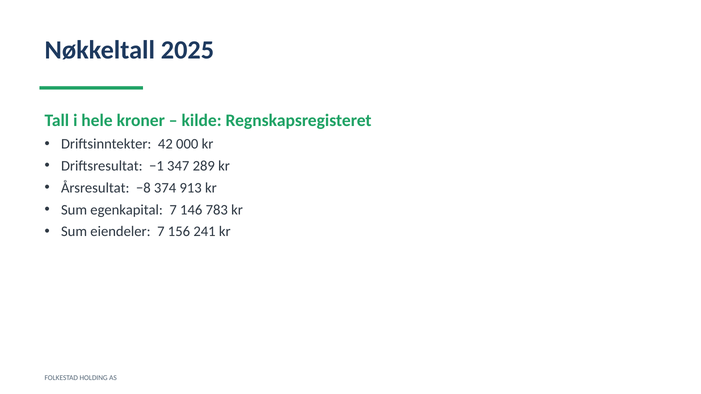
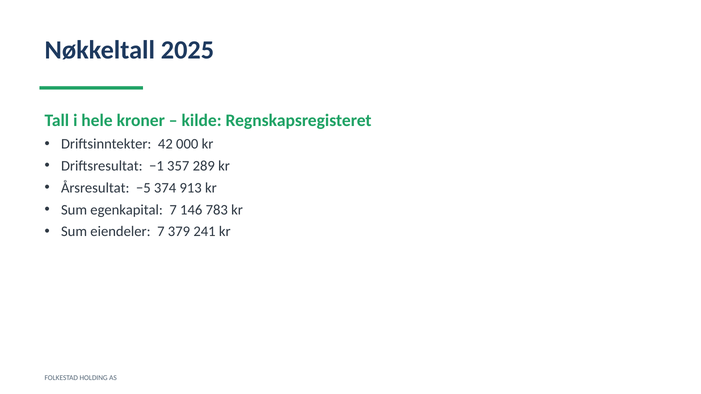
347: 347 -> 357 (178, 166)
−8: −8 -> −5 (143, 188)
156: 156 -> 379 (179, 232)
